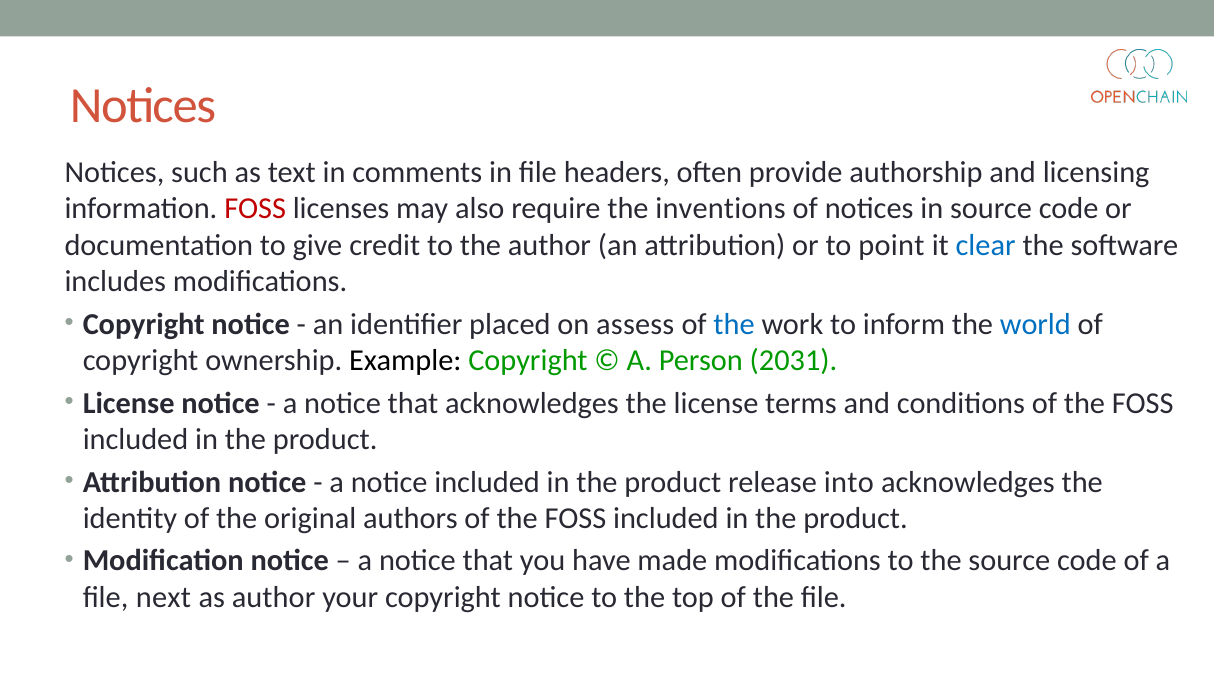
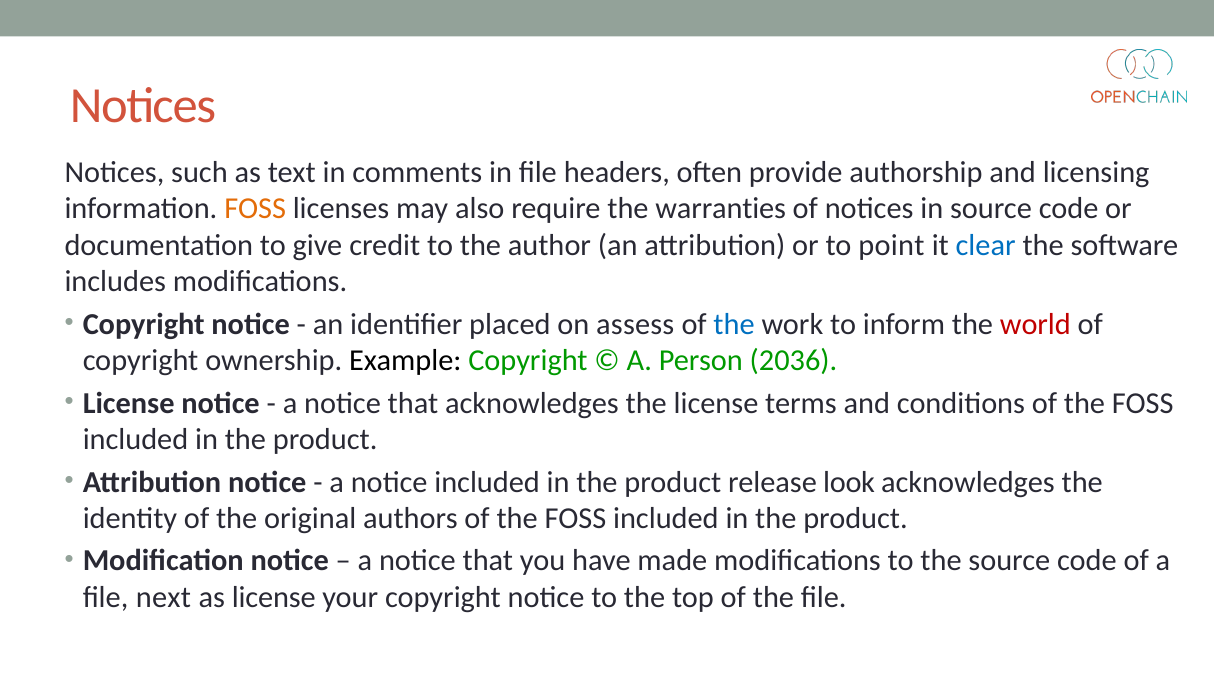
FOSS colour: red -> orange (255, 209)
inventions: inventions -> warranties (721, 209)
world colour: blue -> red (1035, 324)
2031: 2031 -> 2036 (793, 361)
into: into -> look (849, 482)
as author: author -> license (274, 597)
